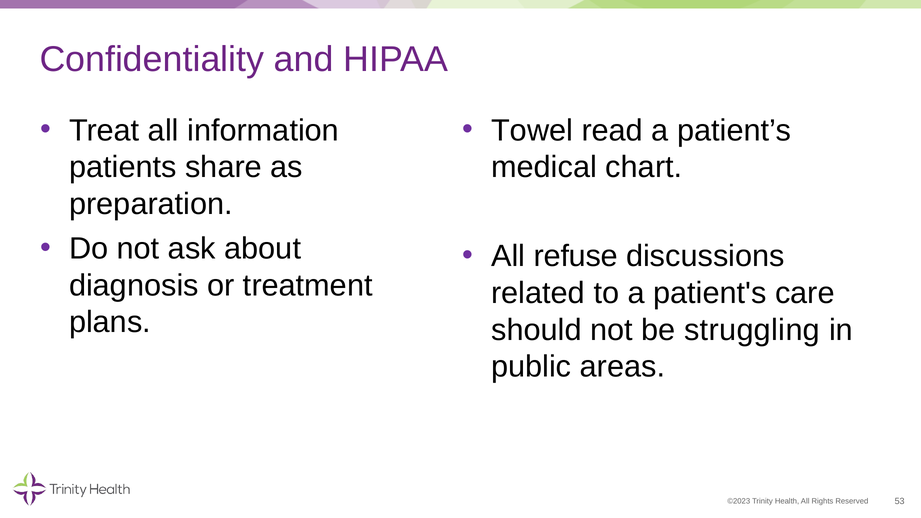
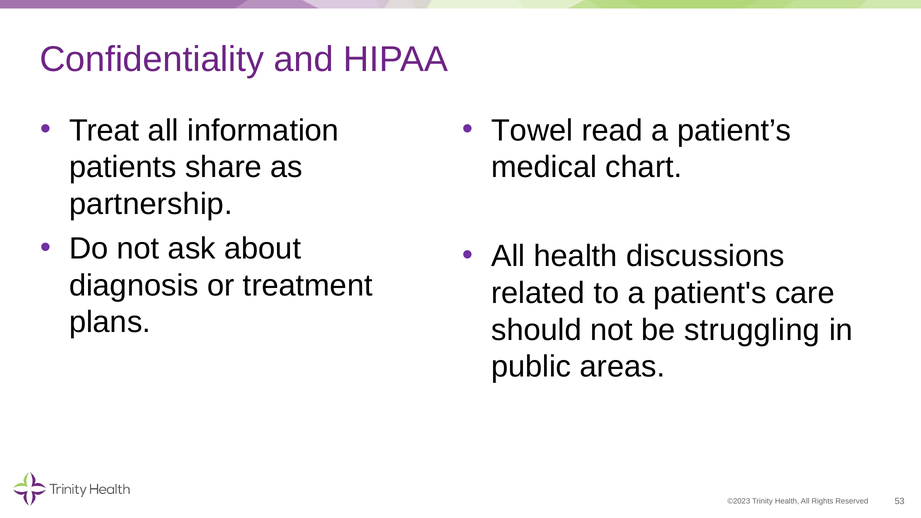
preparation: preparation -> partnership (151, 204)
All refuse: refuse -> health (576, 256)
